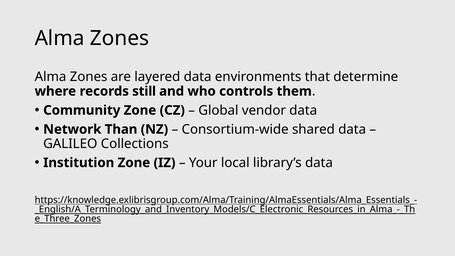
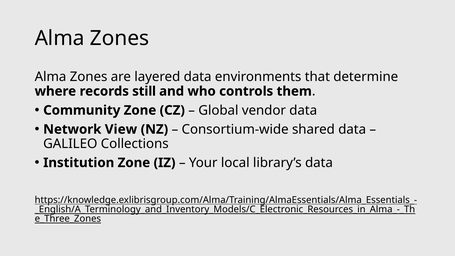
Than: Than -> View (121, 129)
